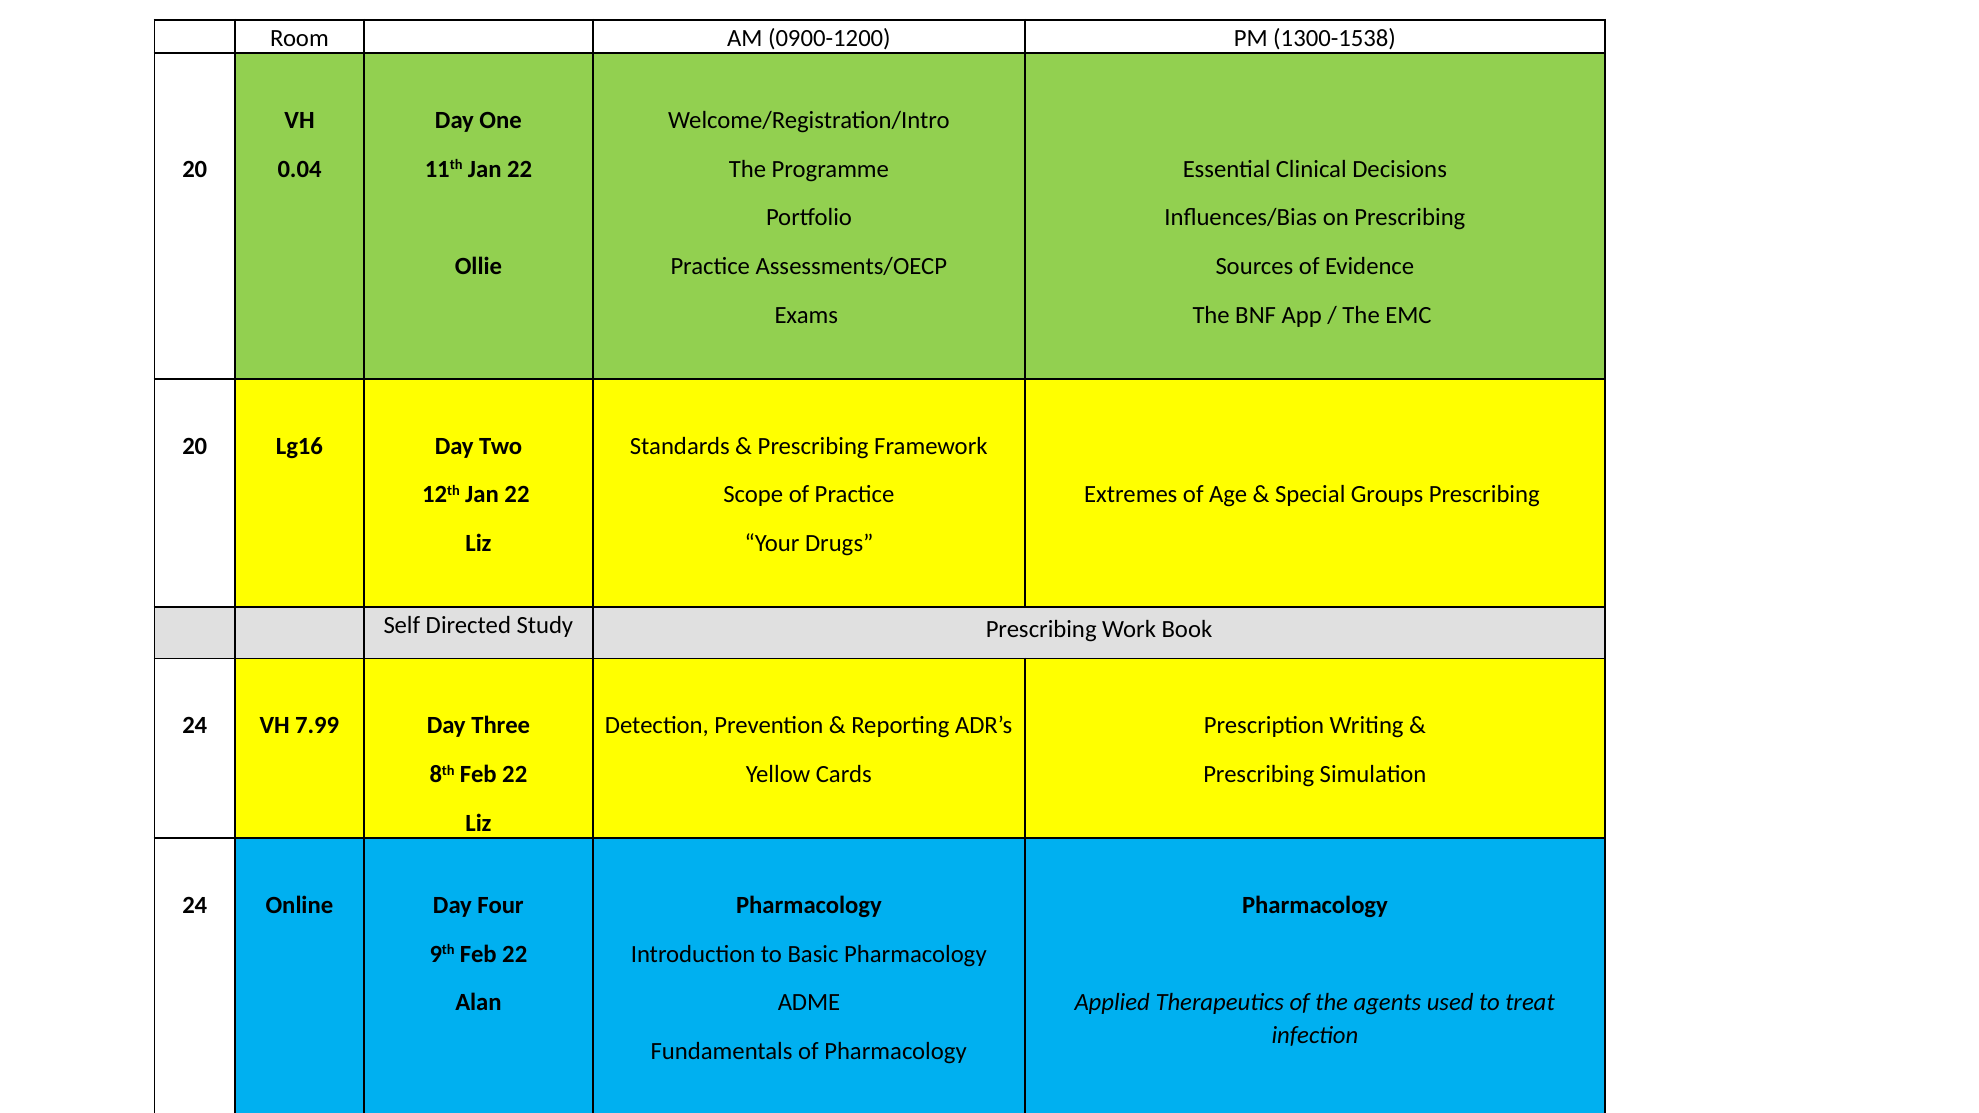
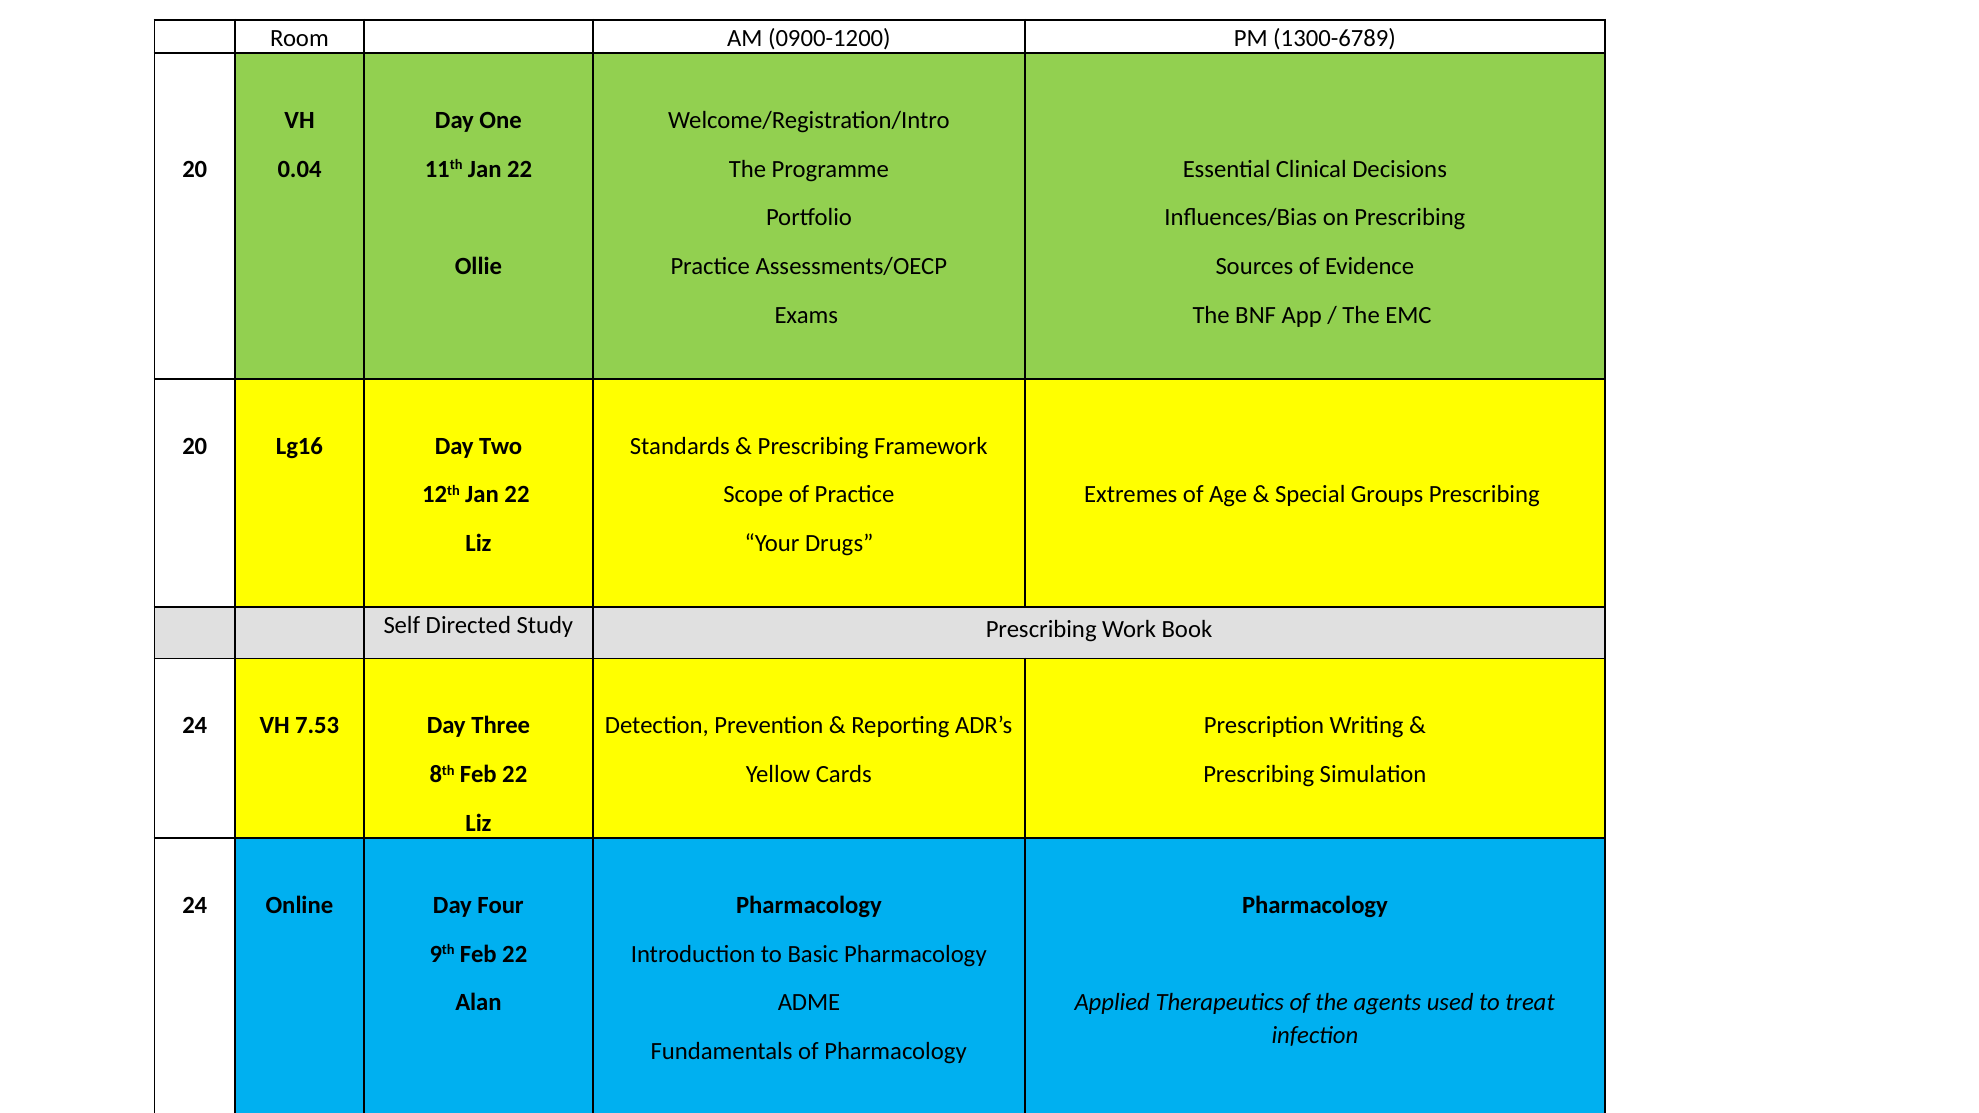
1300-1538: 1300-1538 -> 1300-6789 (1335, 38)
7.99: 7.99 -> 7.53 (317, 726)
